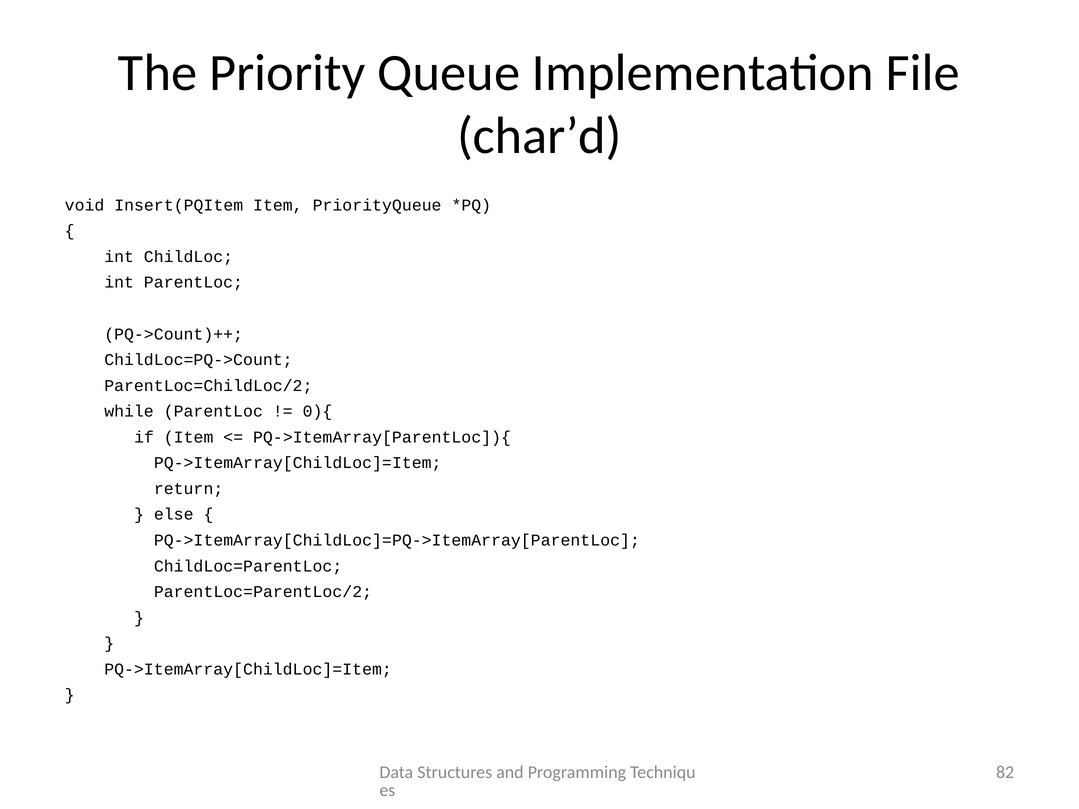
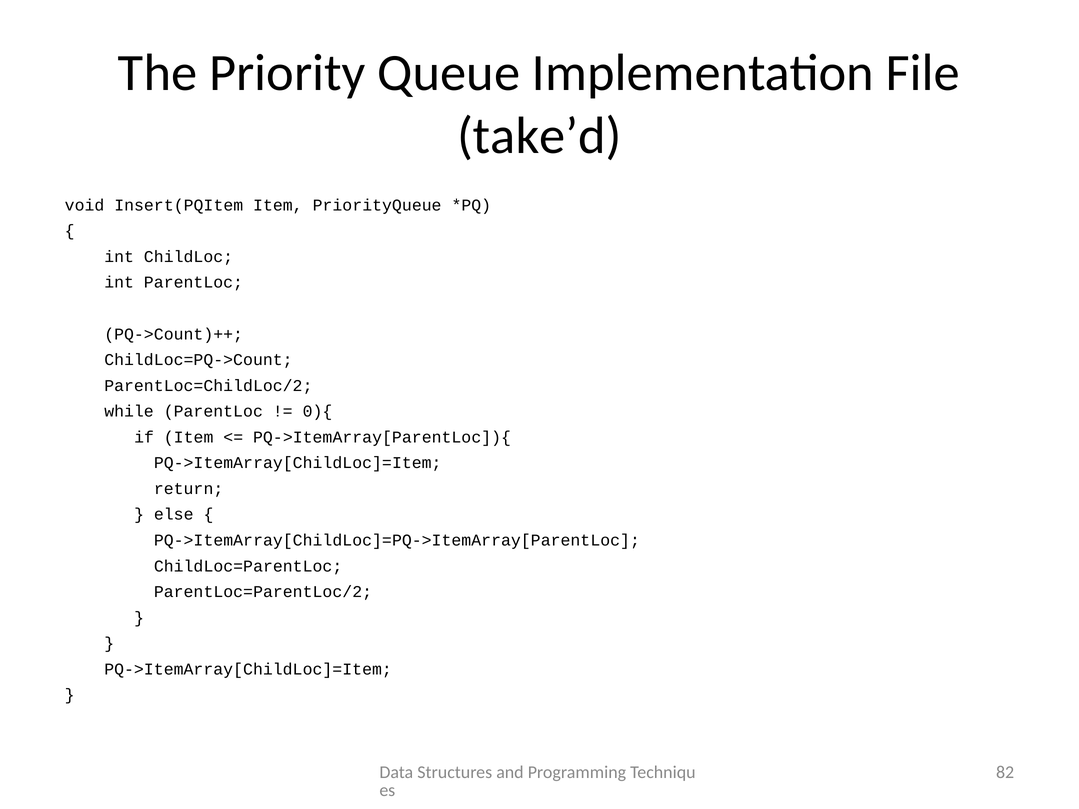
char’d: char’d -> take’d (539, 136)
